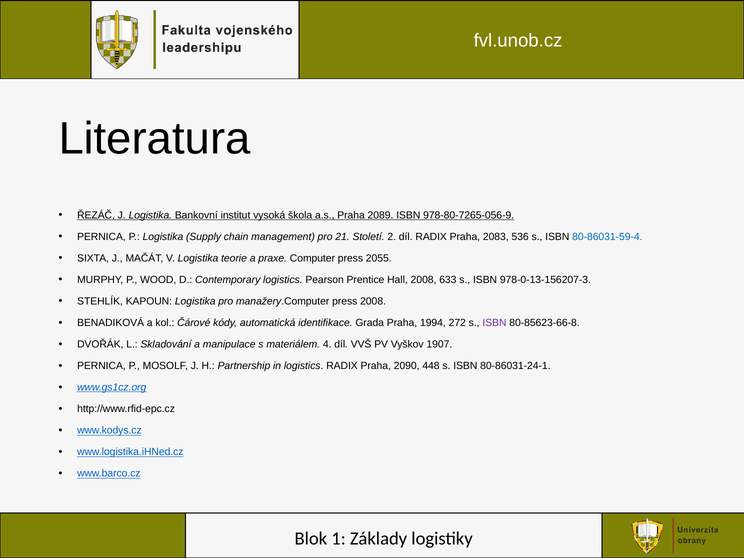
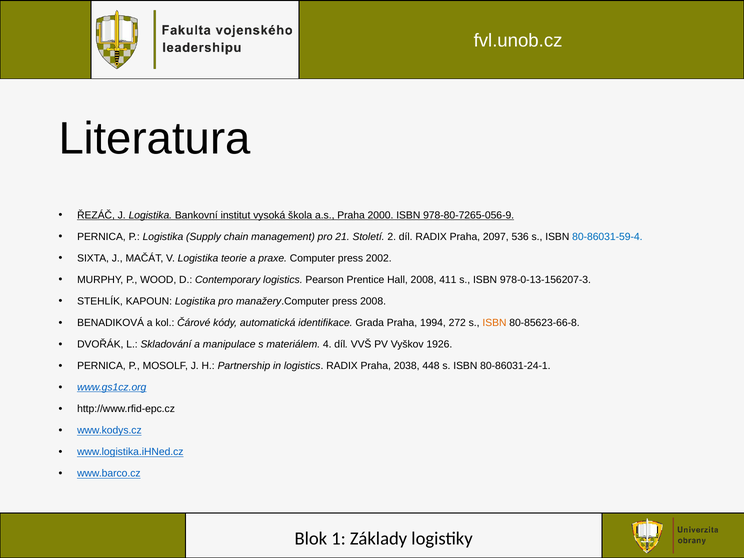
2089: 2089 -> 2000 (381, 215)
2083: 2083 -> 2097 (496, 237)
2055: 2055 -> 2002 (379, 258)
633: 633 -> 411 (448, 280)
ISBN colour: purple -> orange (494, 323)
1907: 1907 -> 1926 (439, 344)
2090: 2090 -> 2038 (407, 366)
